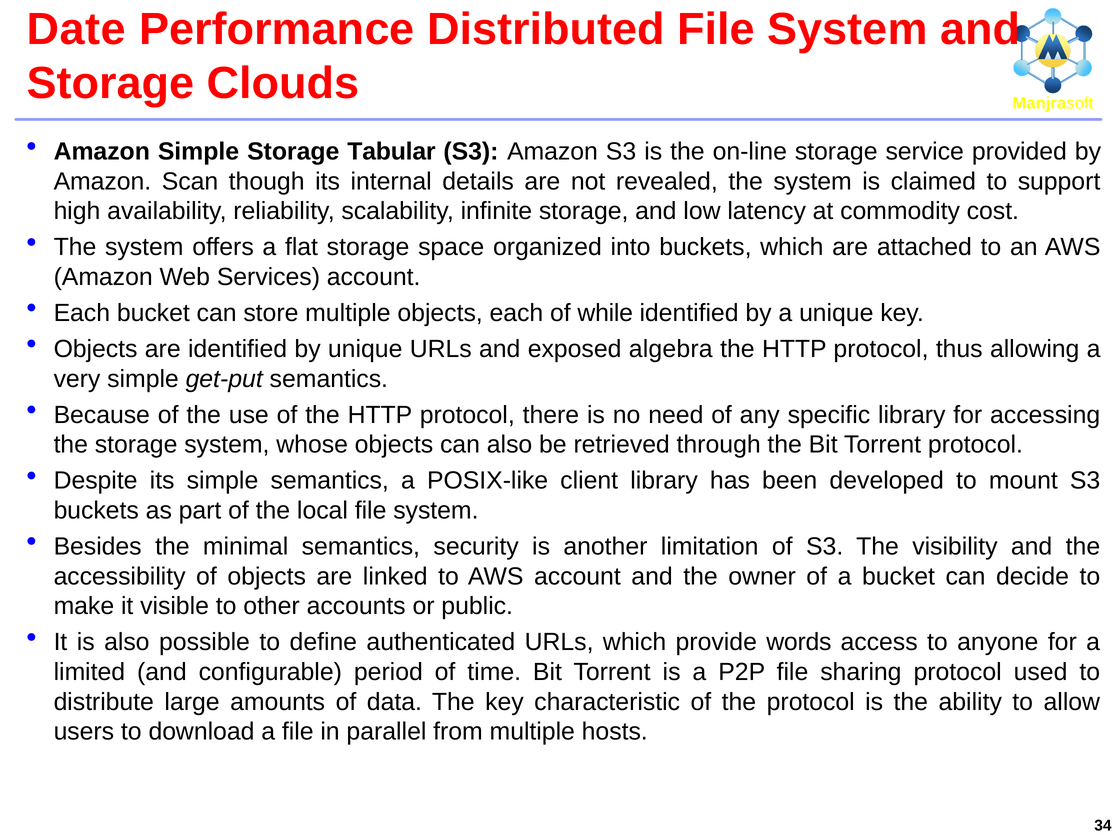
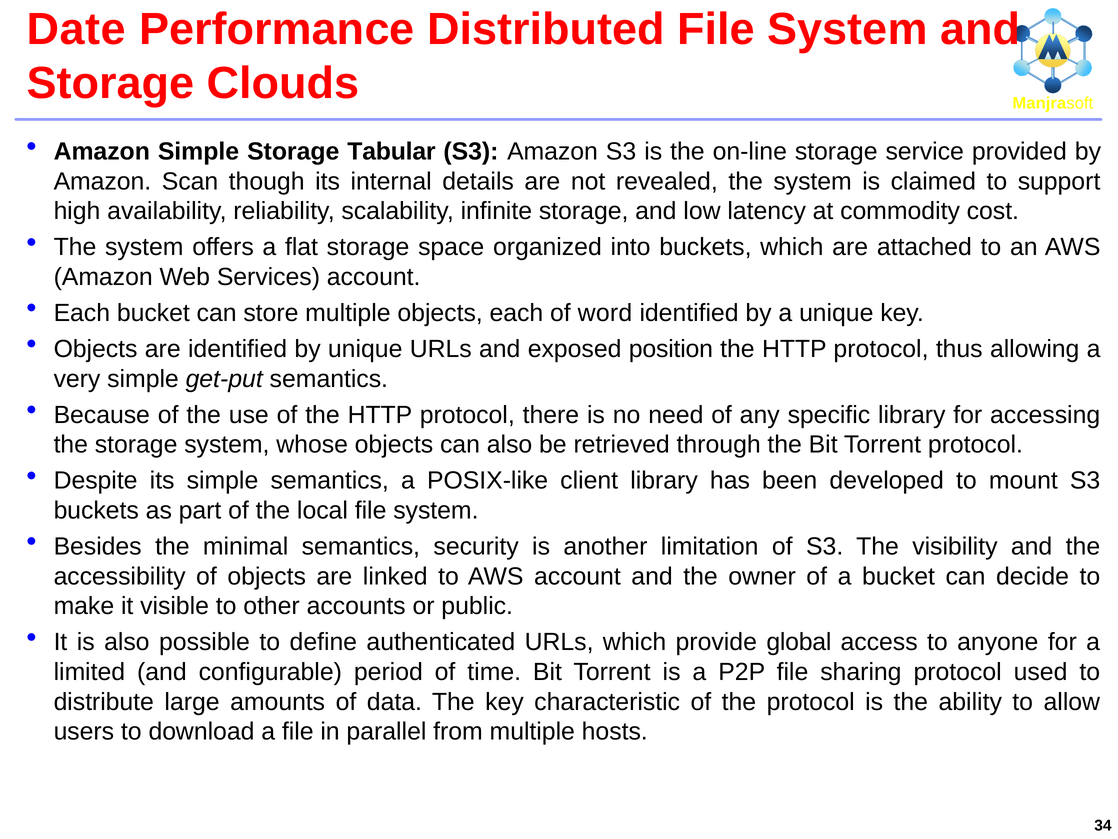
while: while -> word (605, 313)
algebra: algebra -> position (671, 349)
words: words -> global (799, 642)
